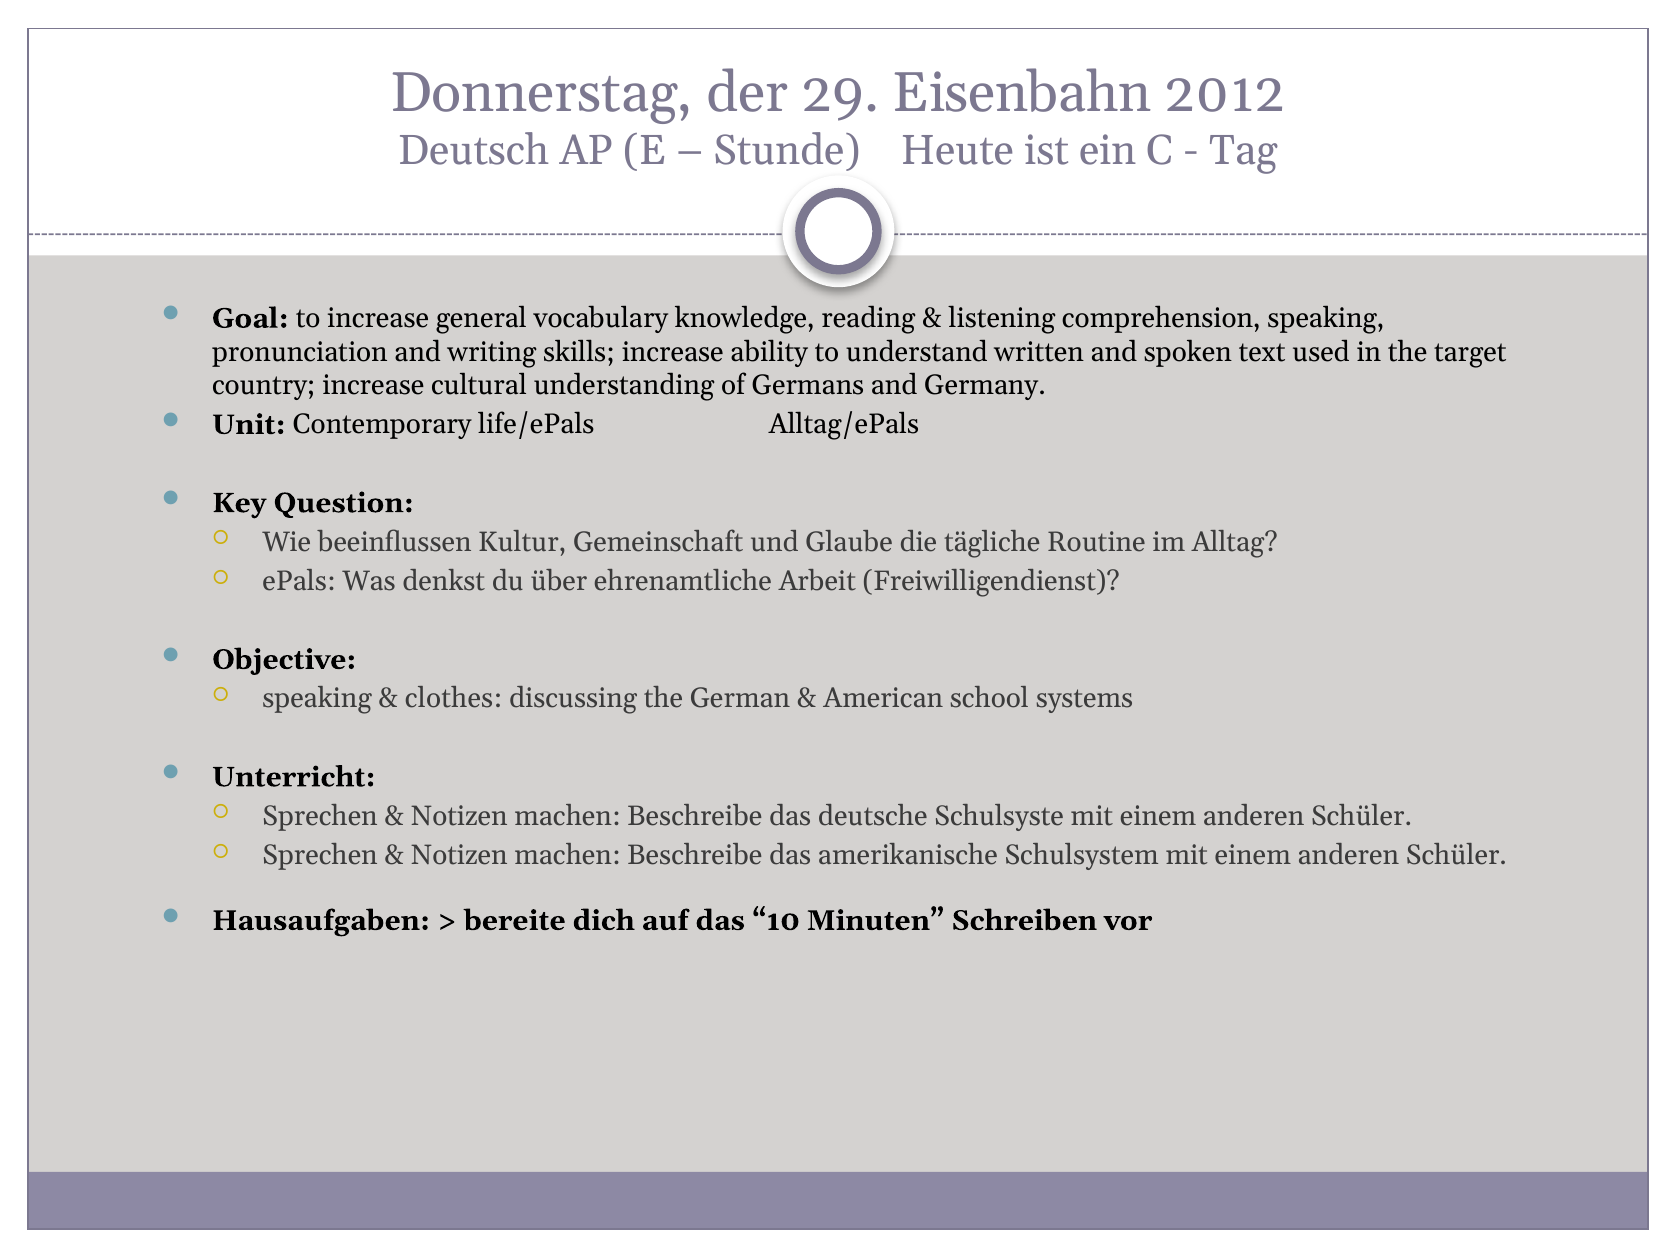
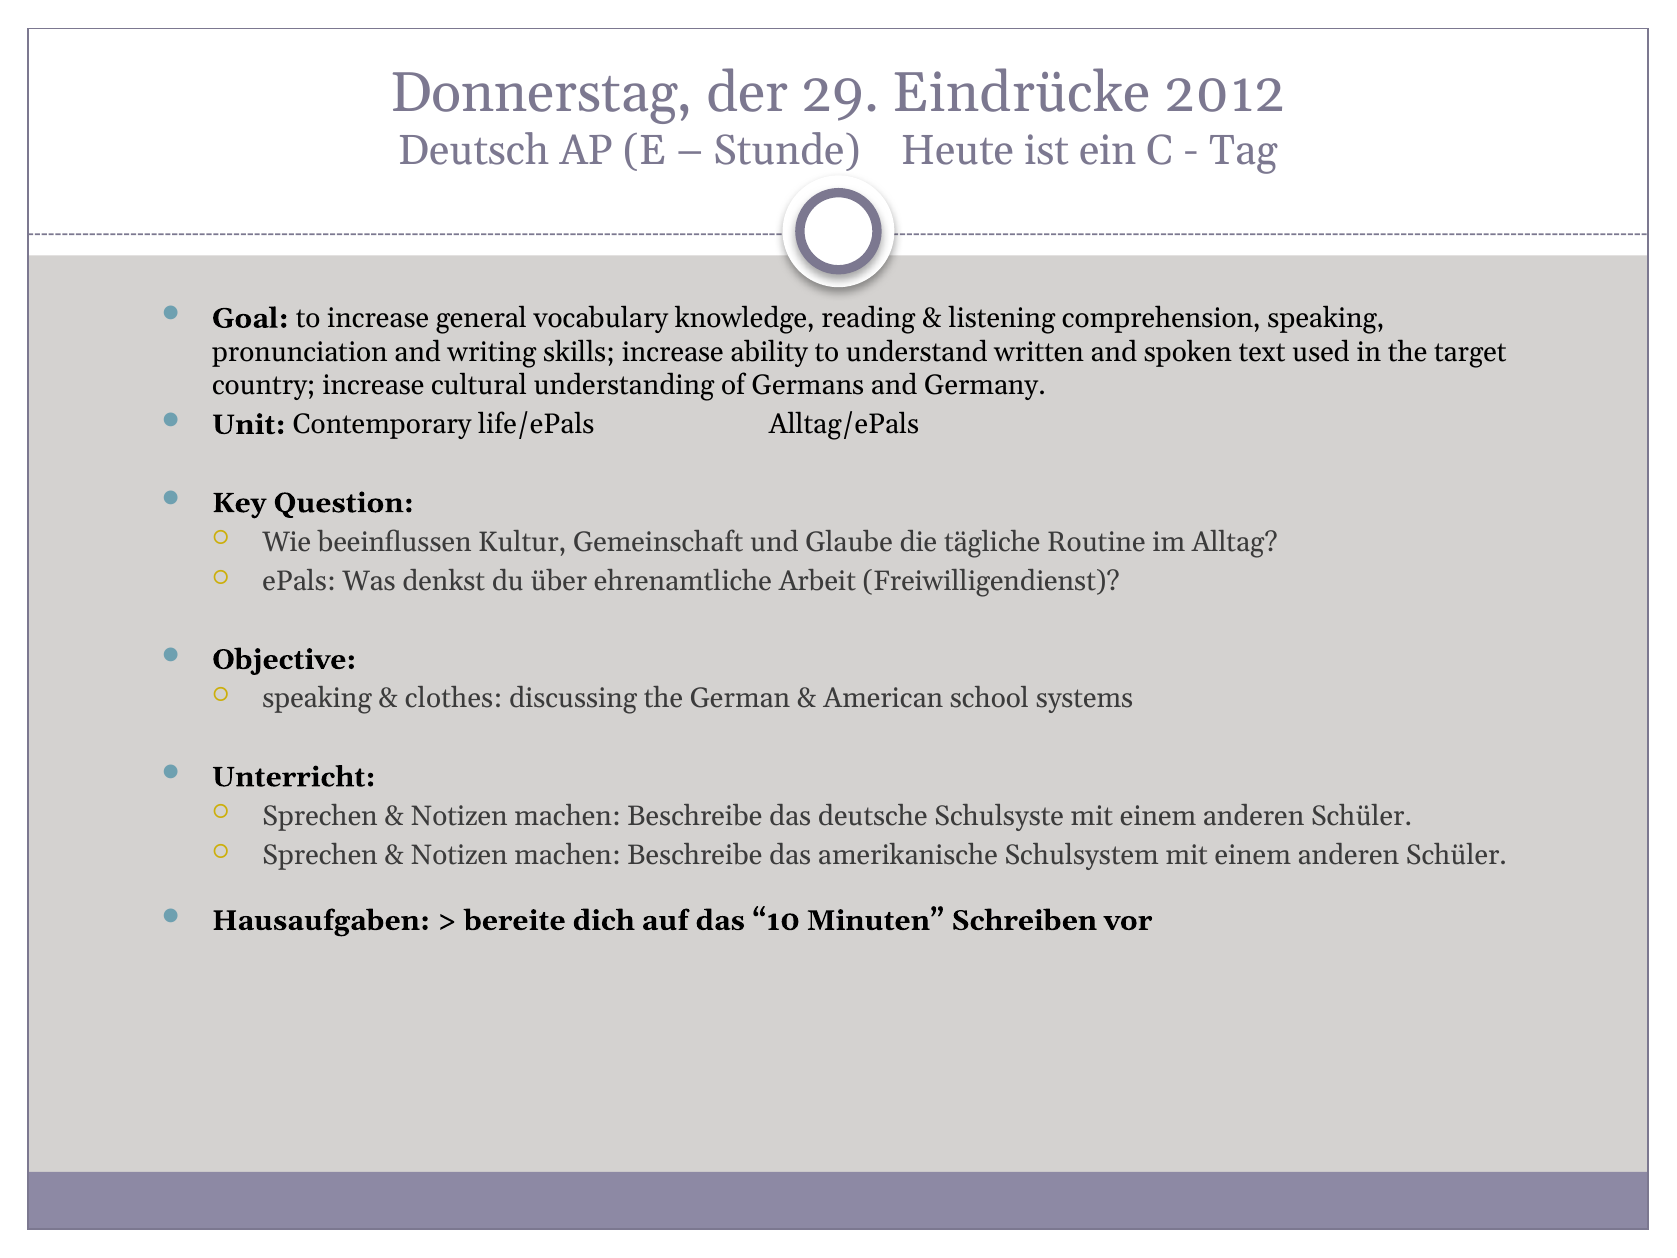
Eisenbahn: Eisenbahn -> Eindrücke (1022, 93)
